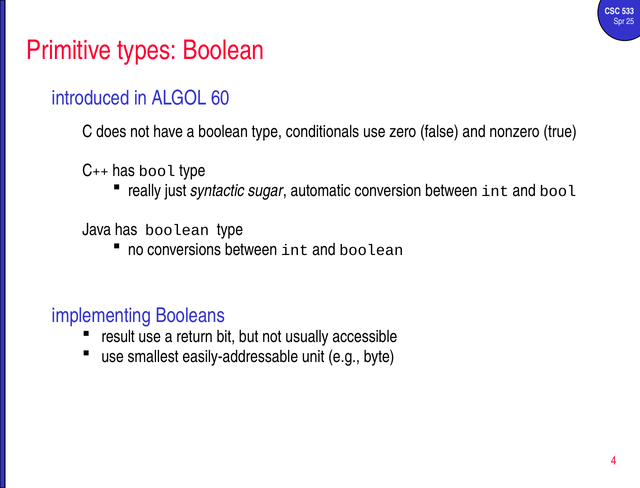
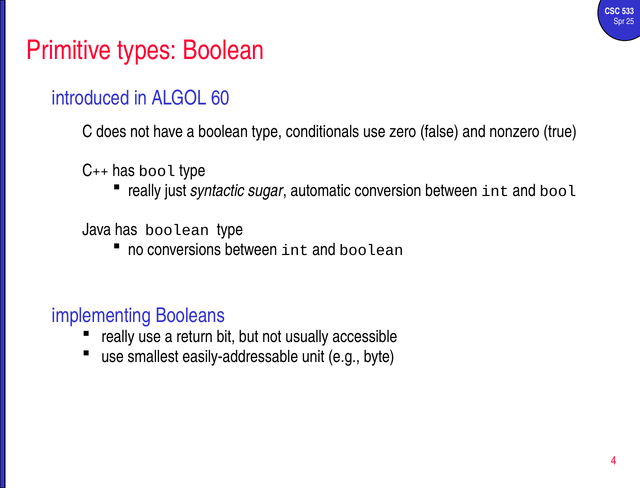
result: result -> really (118, 337)
